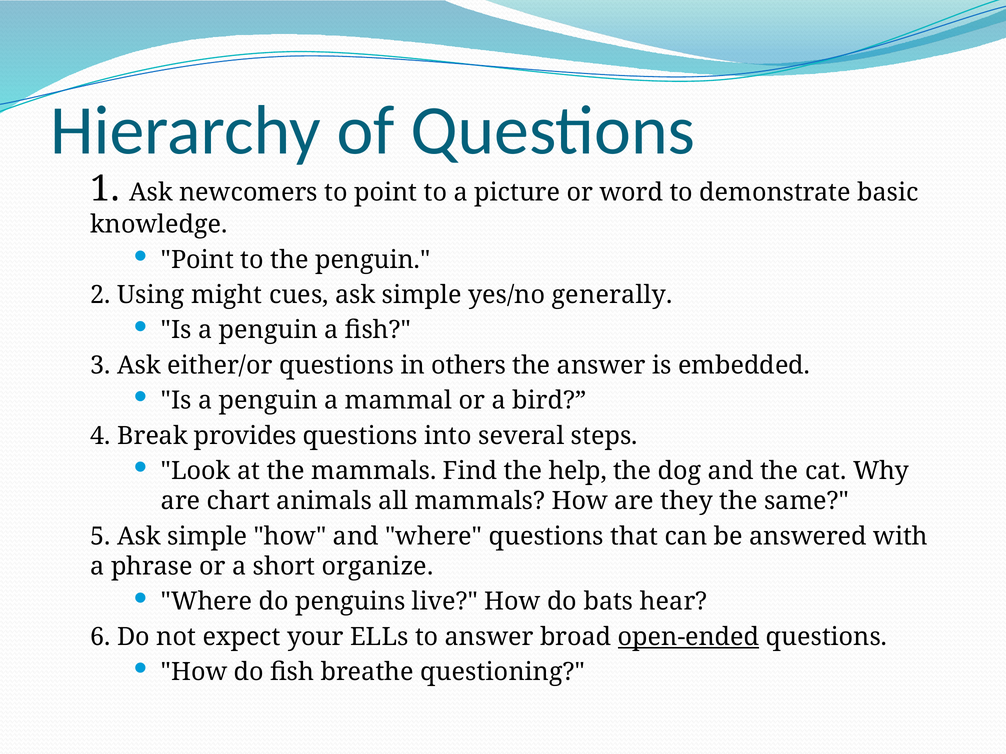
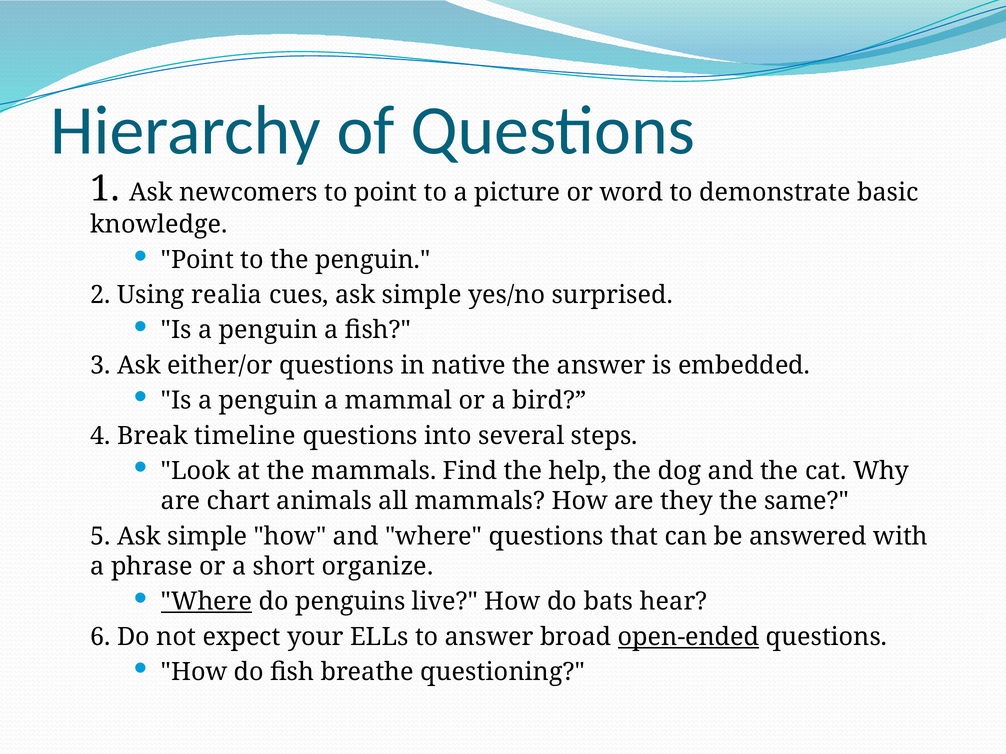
might: might -> realia (227, 295)
generally: generally -> surprised (612, 295)
others: others -> native (469, 366)
provides: provides -> timeline (245, 436)
Where underline: none -> present (207, 602)
